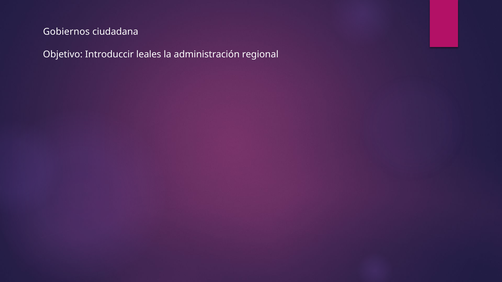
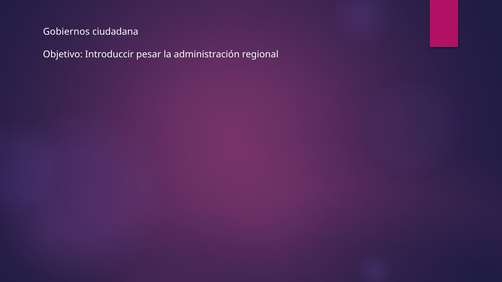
leales: leales -> pesar (149, 54)
